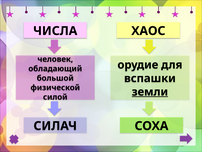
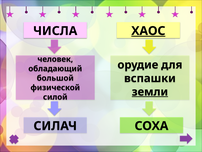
ХАОС underline: none -> present (148, 31)
